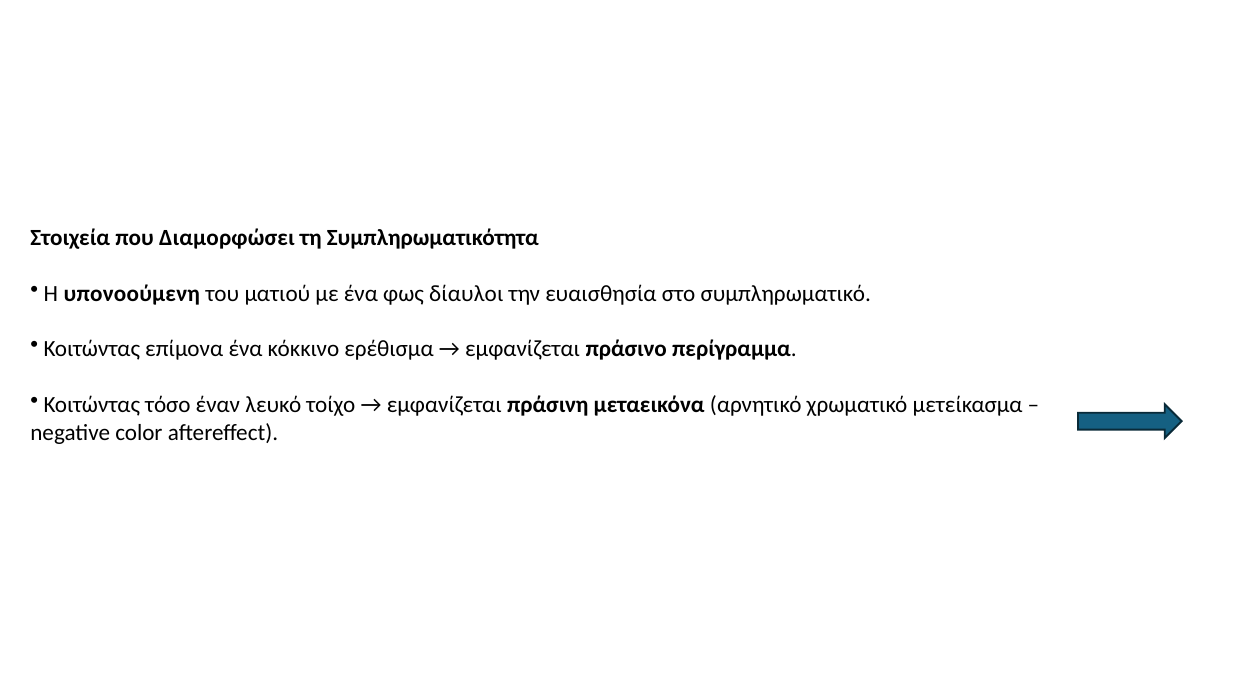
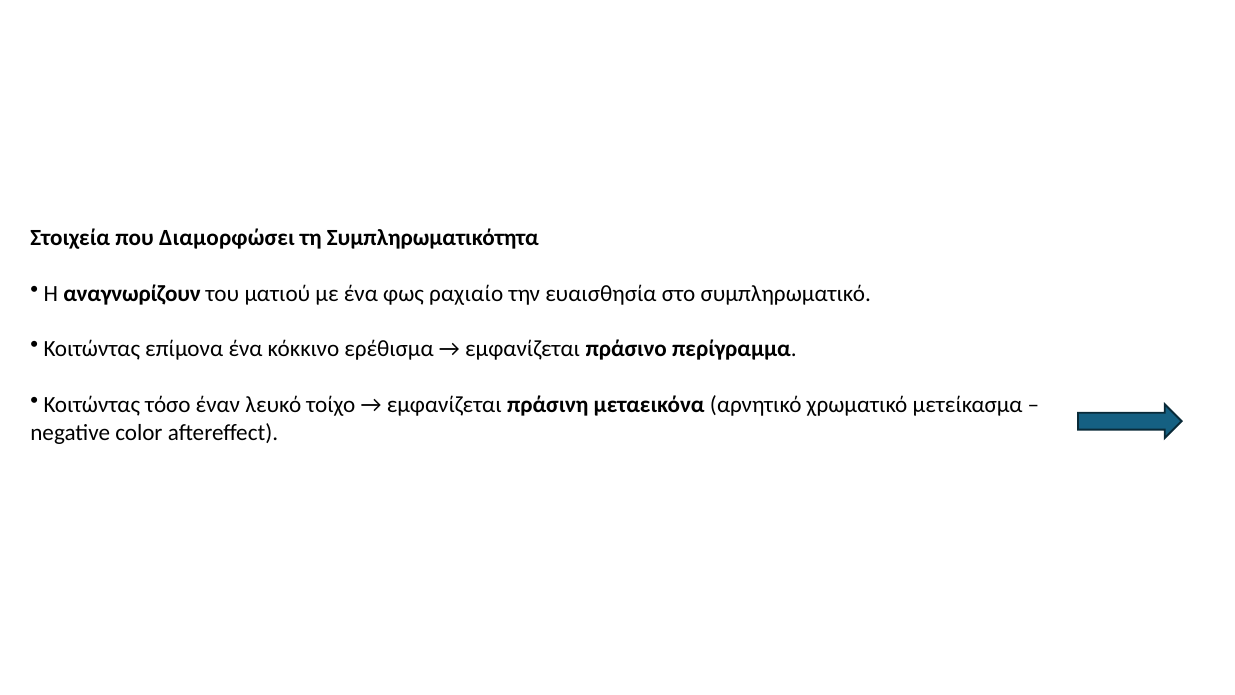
υπονοούμενη: υπονοούμενη -> αναγνωρίζουν (132, 293)
δίαυλοι: δίαυλοι -> ραχιαίο (466, 293)
